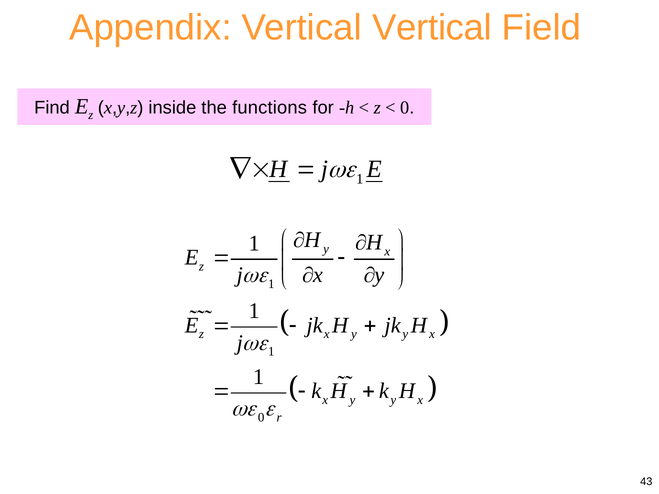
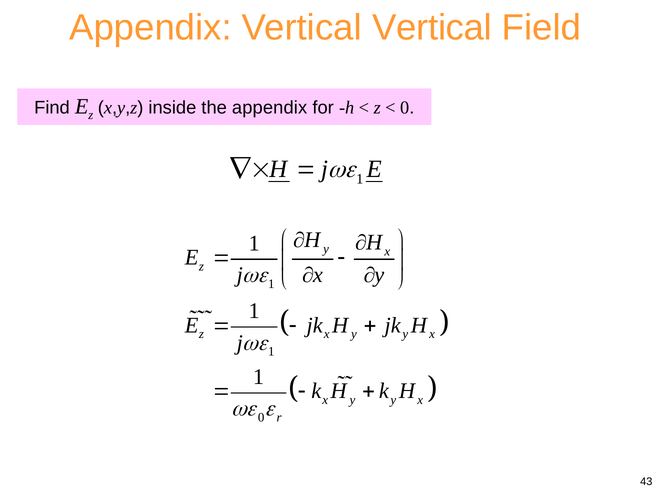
the functions: functions -> appendix (270, 108)
